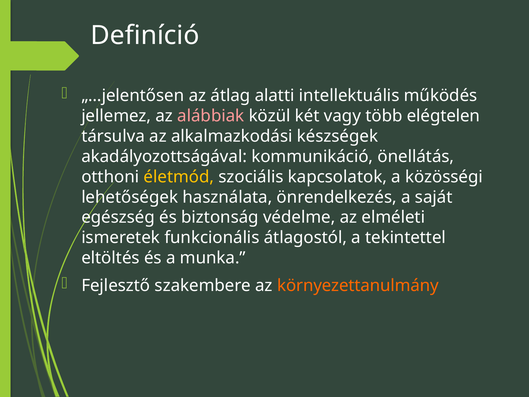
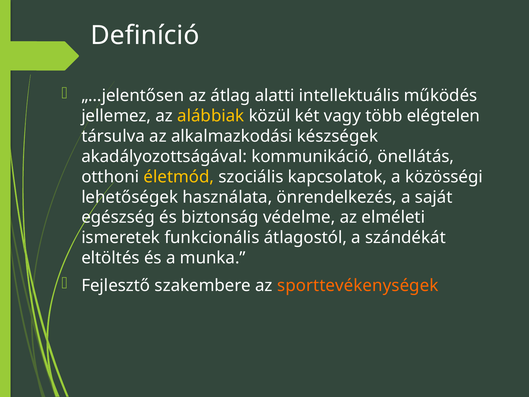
alábbiak colour: pink -> yellow (211, 116)
tekintettel: tekintettel -> szándékát (405, 238)
környezettanulmány: környezettanulmány -> sporttevékenységek (358, 285)
